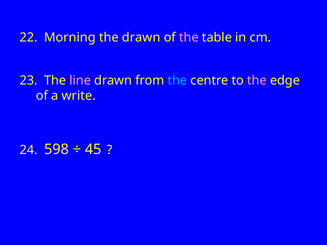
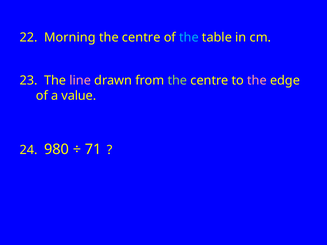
drawn: drawn -> centre (141, 37)
the colour: pink -> light blue (189, 37)
the colour: light blue -> light green (177, 81)
write: write -> value (79, 96)
598: 598 -> 980 (57, 149)
45: 45 -> 71 (93, 149)
